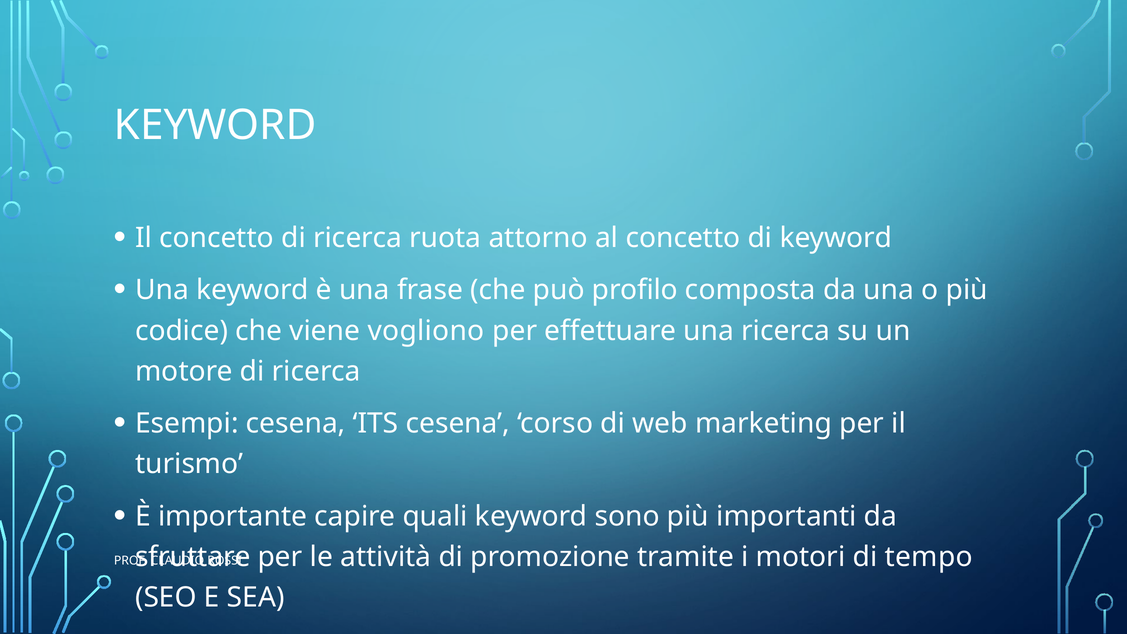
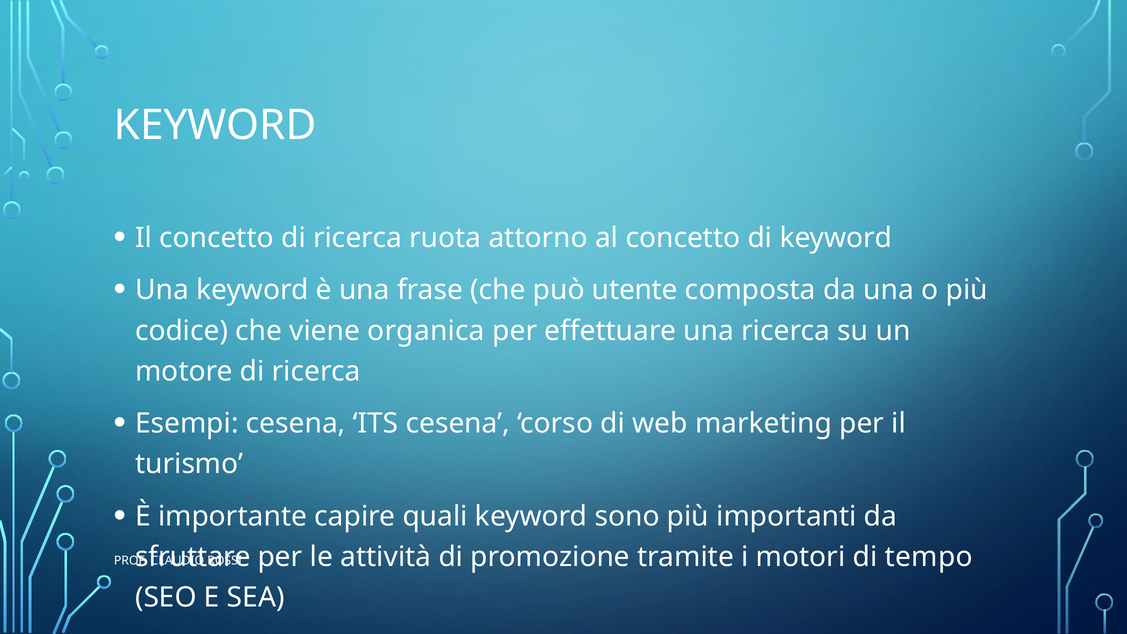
profilo: profilo -> utente (635, 290)
vogliono: vogliono -> organica (426, 331)
